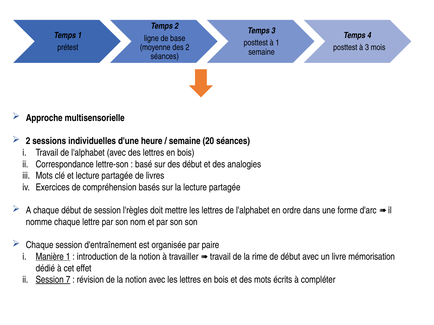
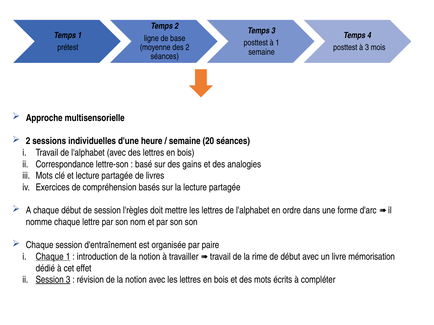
des début: début -> gains (192, 164)
Manière: Manière -> Chaque (50, 257)
Session 7: 7 -> 3 (68, 280)
